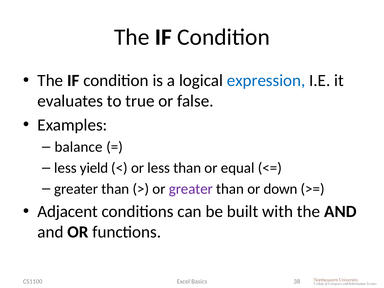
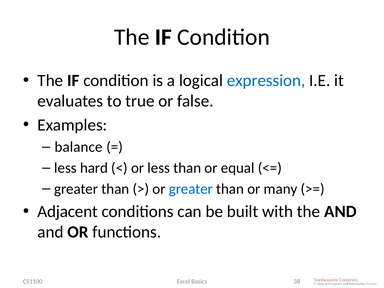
yield: yield -> hard (94, 168)
greater colour: purple -> blue (191, 189)
down: down -> many (281, 189)
